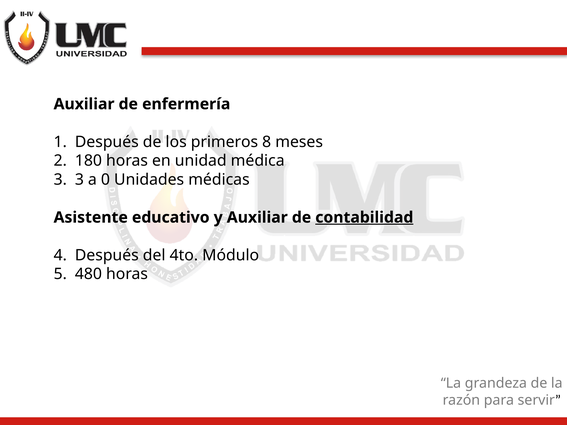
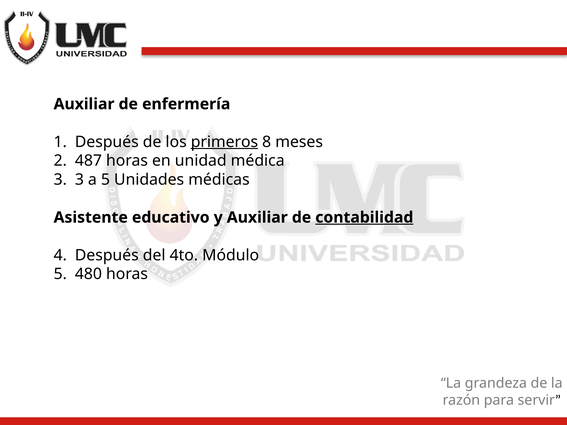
primeros underline: none -> present (224, 142)
180: 180 -> 487 (88, 161)
a 0: 0 -> 5 (105, 180)
